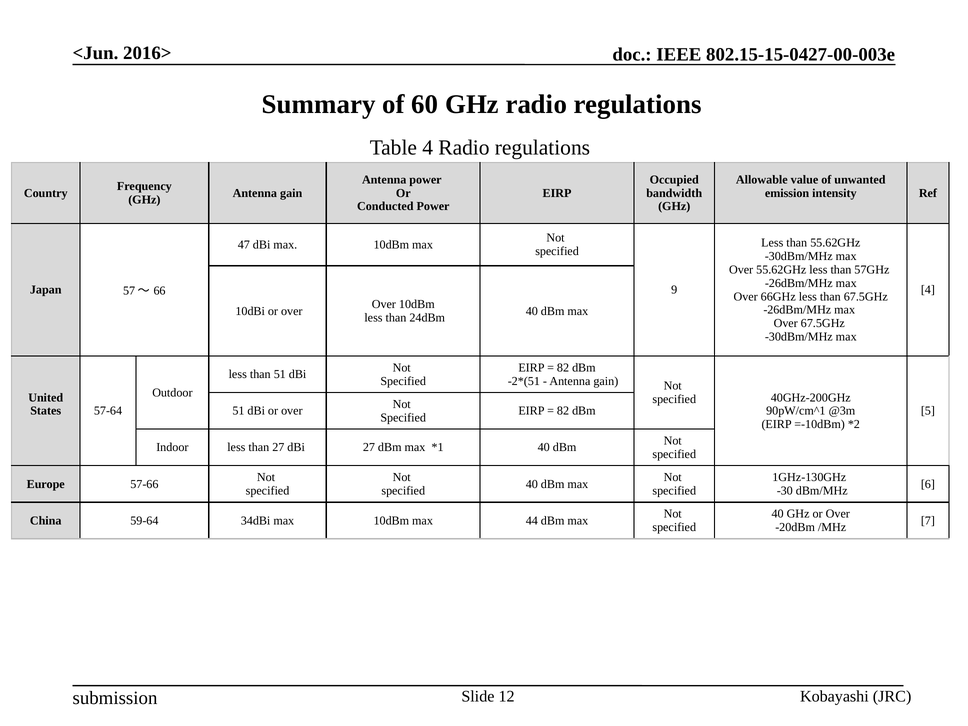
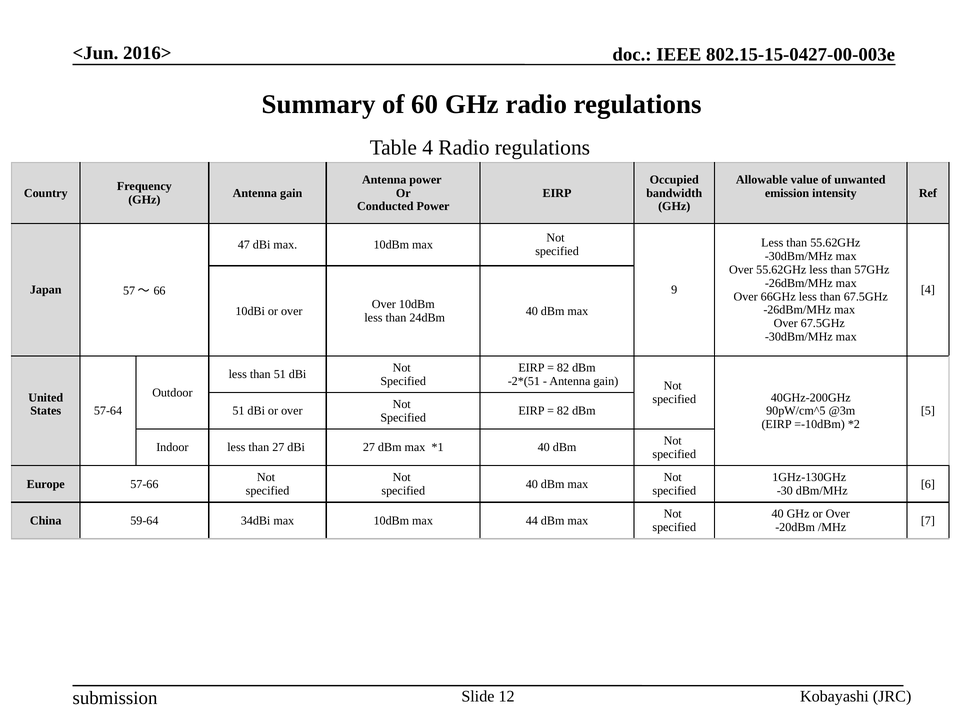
90pW/cm^1: 90pW/cm^1 -> 90pW/cm^5 (796, 411)
